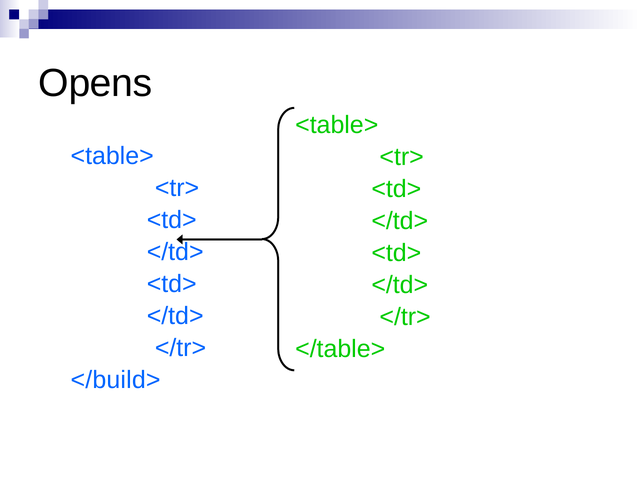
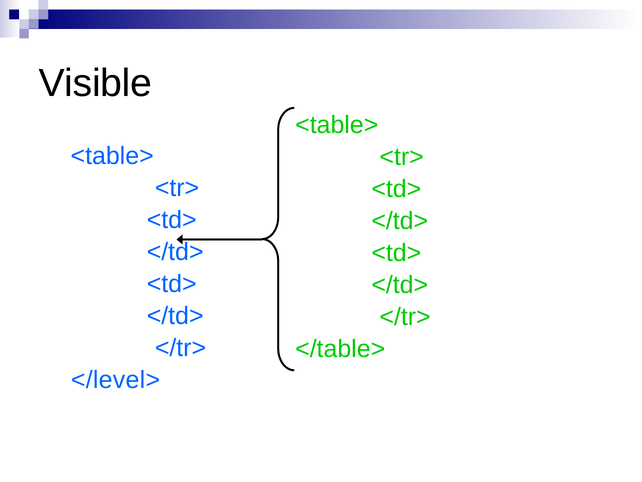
Opens: Opens -> Visible (95, 83)
</build>: </build> -> </level> (116, 379)
